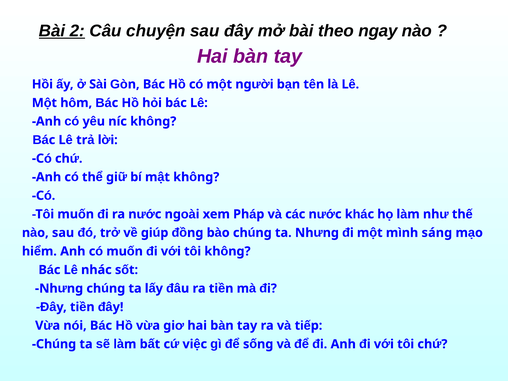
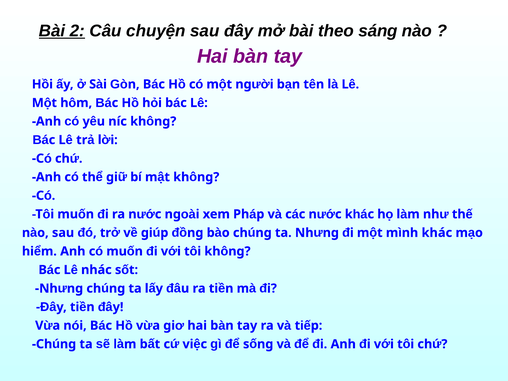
ngay: ngay -> sáng (378, 31)
sáng: sáng -> khác (437, 233)
